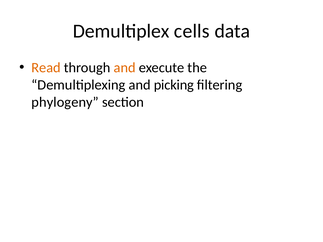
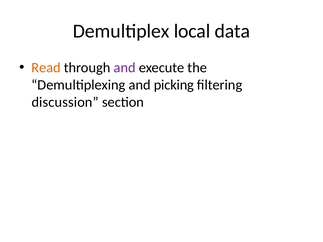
cells: cells -> local (192, 31)
and colour: orange -> purple (125, 68)
phylogeny: phylogeny -> discussion (65, 102)
